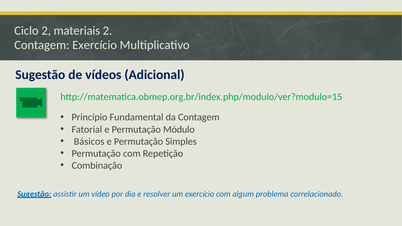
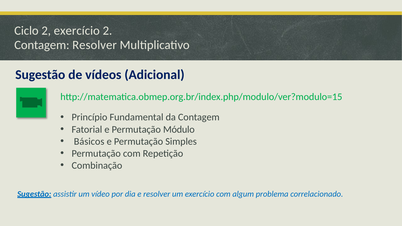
2 materiais: materiais -> exercício (77, 31)
Contagem Exercício: Exercício -> Resolver (95, 45)
